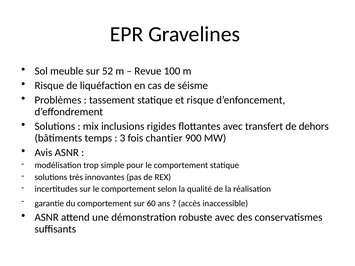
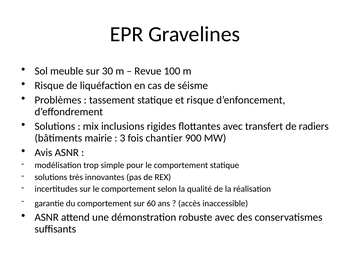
52: 52 -> 30 (108, 71)
dehors: dehors -> radiers (314, 127)
temps: temps -> mairie (98, 138)
